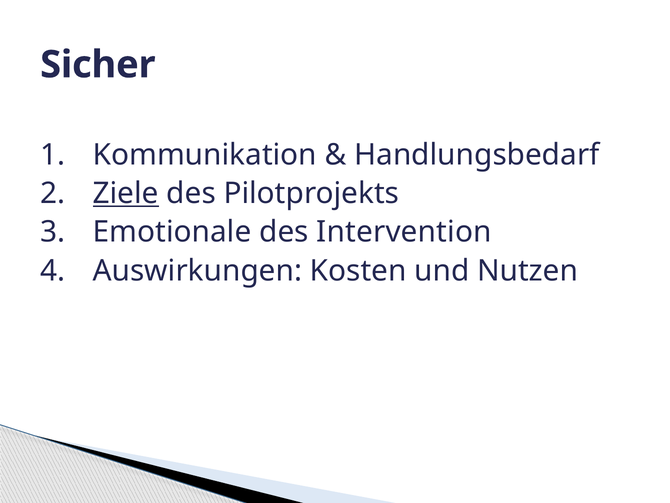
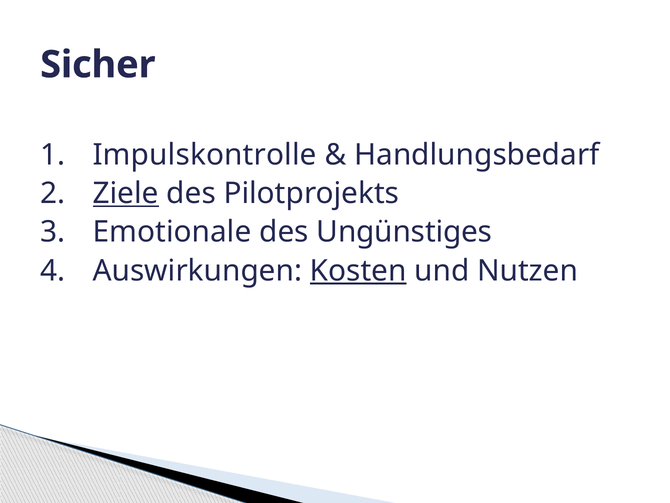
Kommunikation: Kommunikation -> Impulskontrolle (205, 155)
Intervention: Intervention -> Ungünstiges (404, 232)
Kosten underline: none -> present (358, 270)
